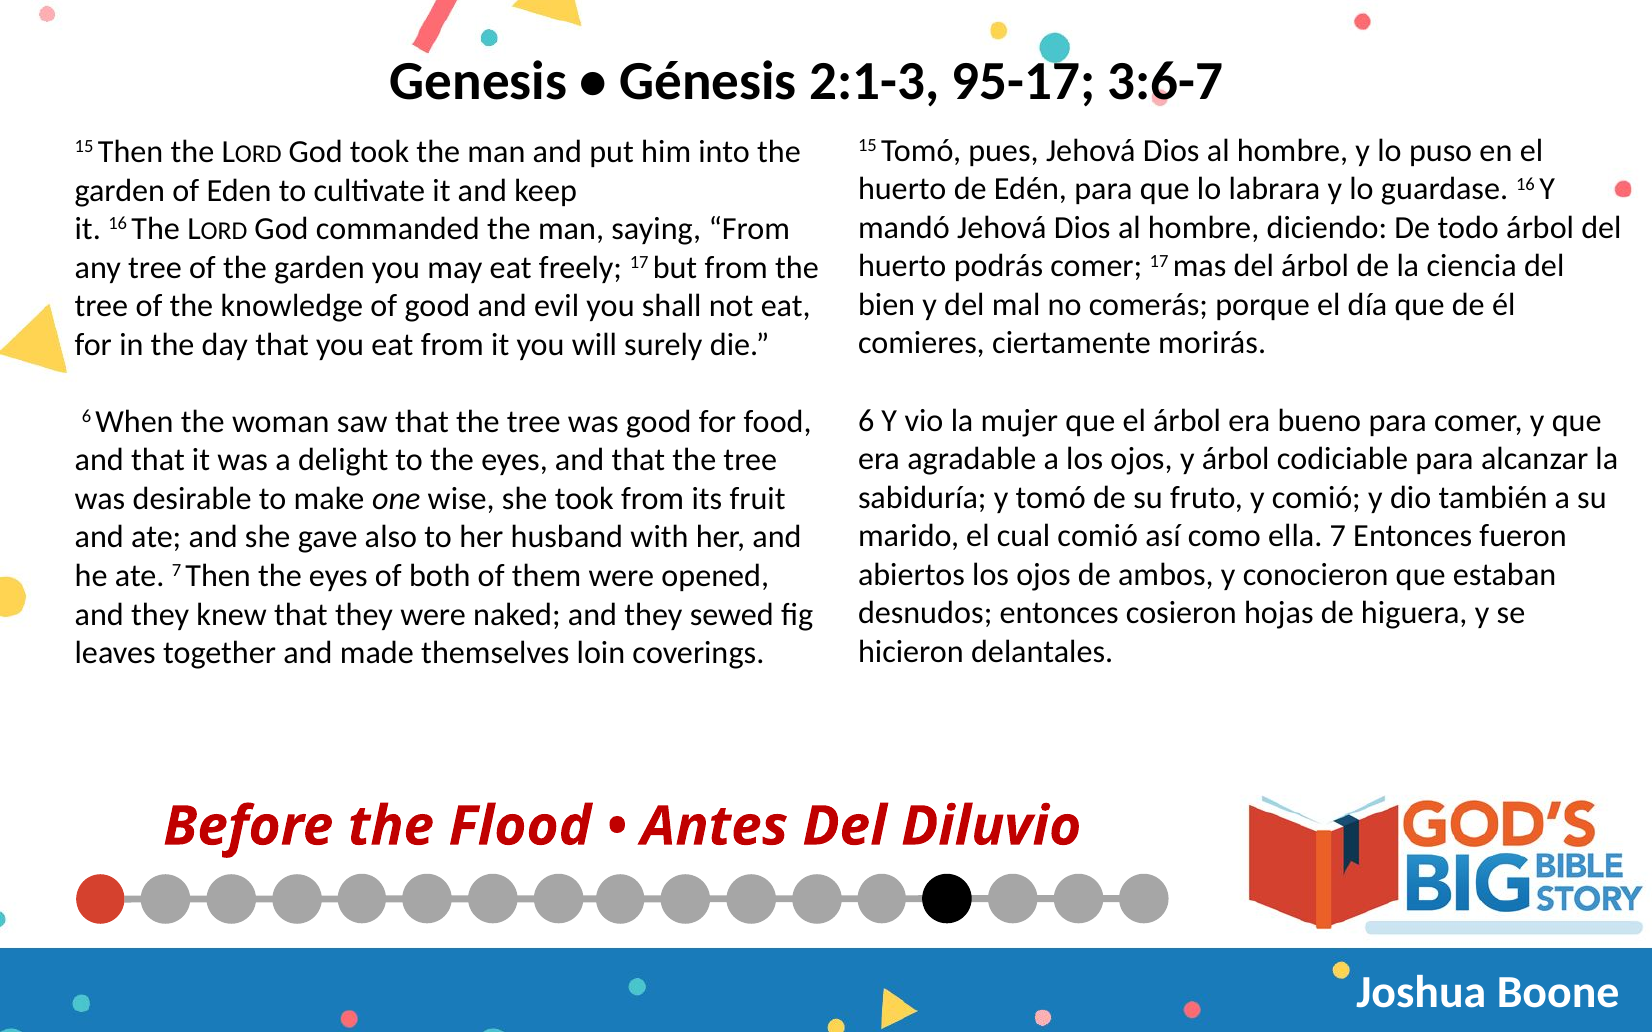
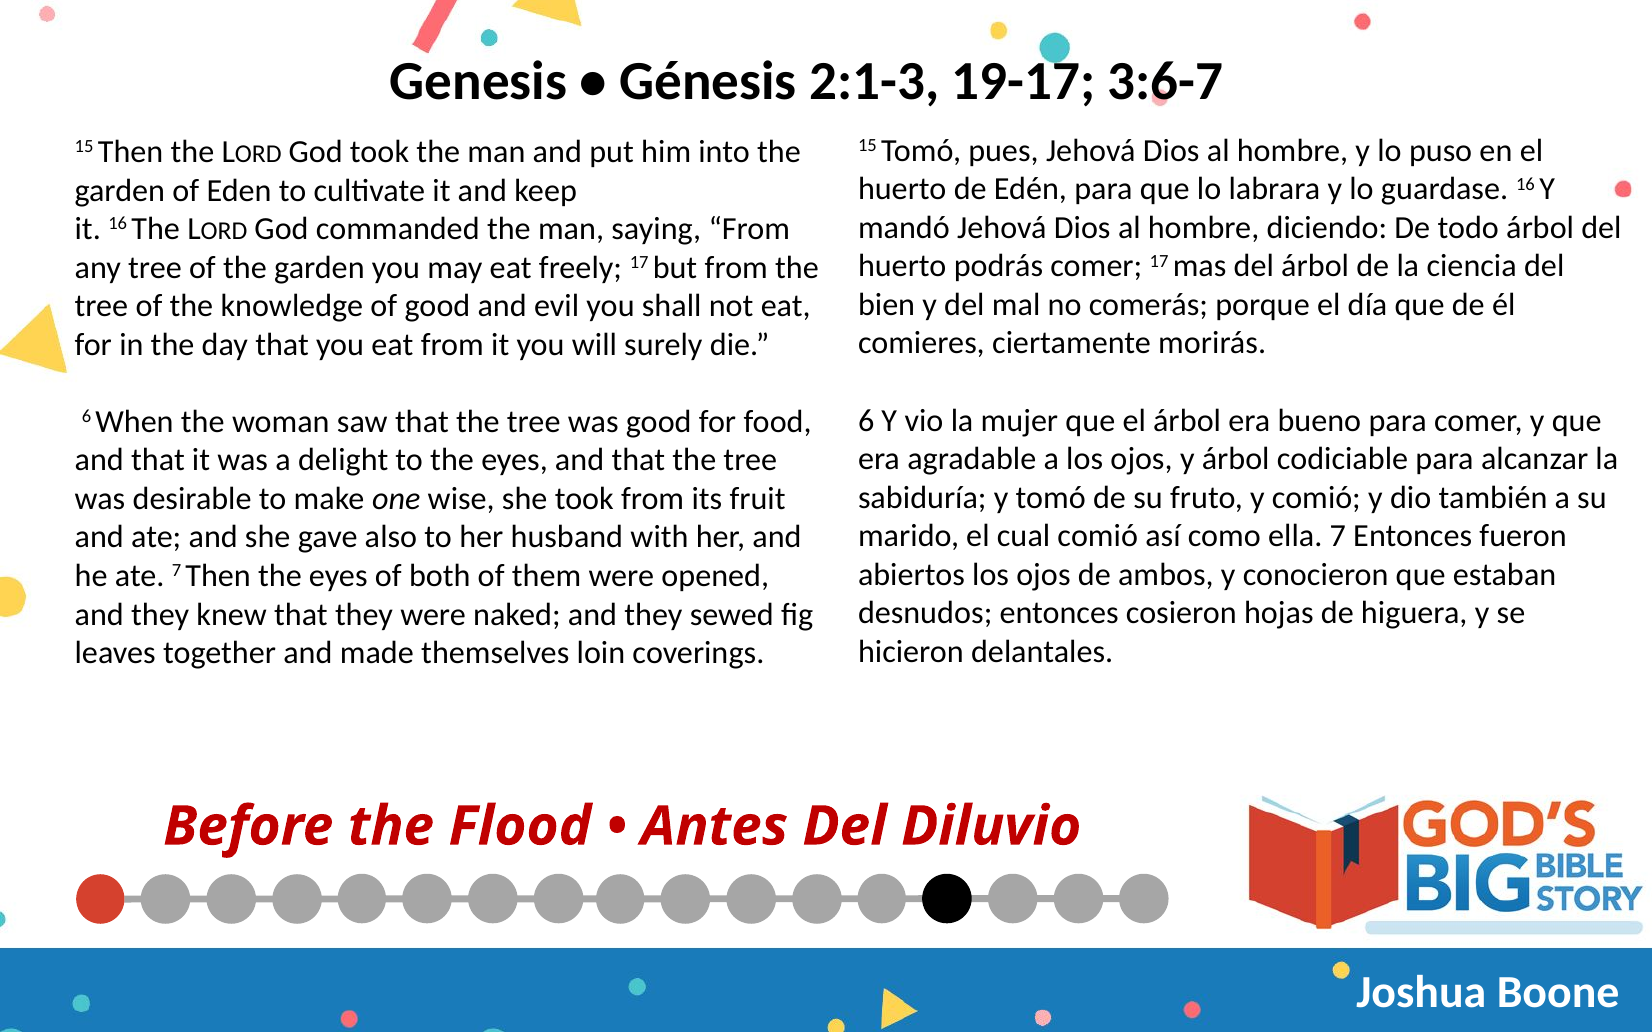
95-17: 95-17 -> 19-17 (1023, 81)
